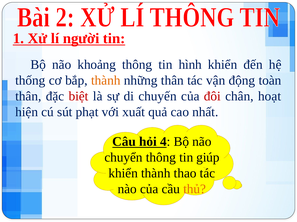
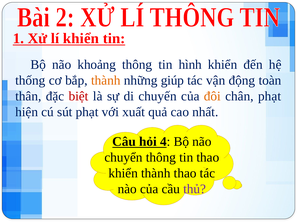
lí người: người -> khiển (81, 39)
những thân: thân -> giúp (172, 81)
đôi colour: red -> orange (212, 96)
chân hoạt: hoạt -> phạt (270, 96)
tin giúp: giúp -> thao (208, 158)
thủ colour: orange -> purple (195, 190)
